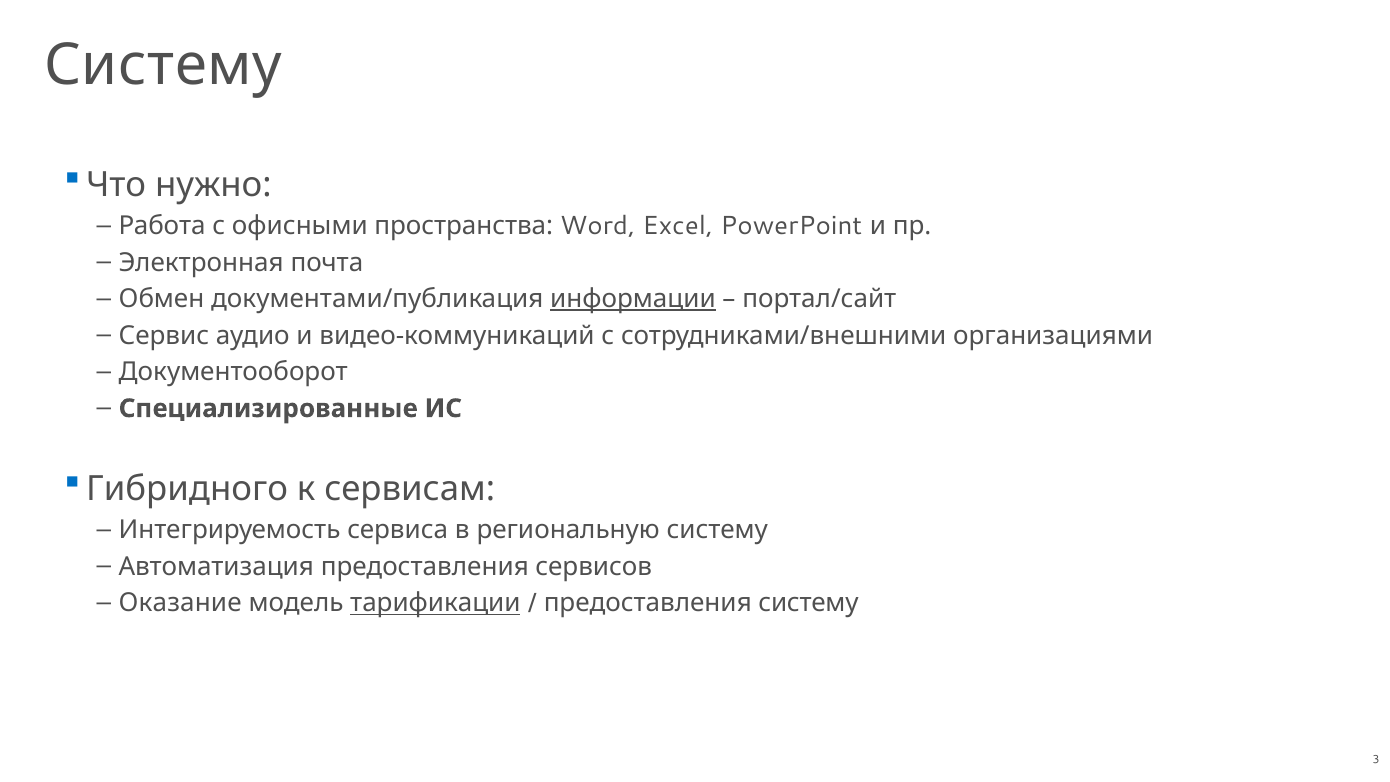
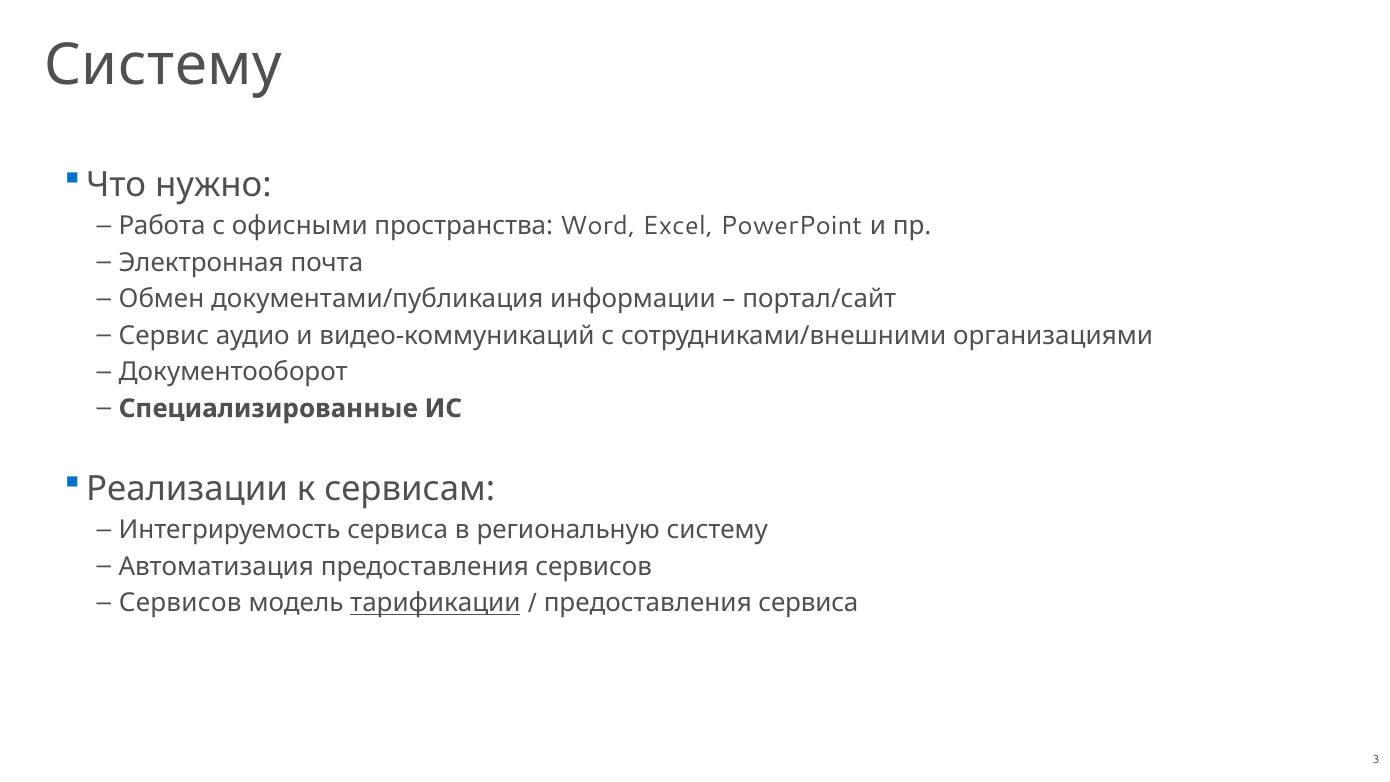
информации underline: present -> none (633, 299)
Гибридного: Гибридного -> Реализации (187, 489)
Оказание: Оказание -> Сервисов (180, 603)
предоставления систему: систему -> сервиса (808, 603)
